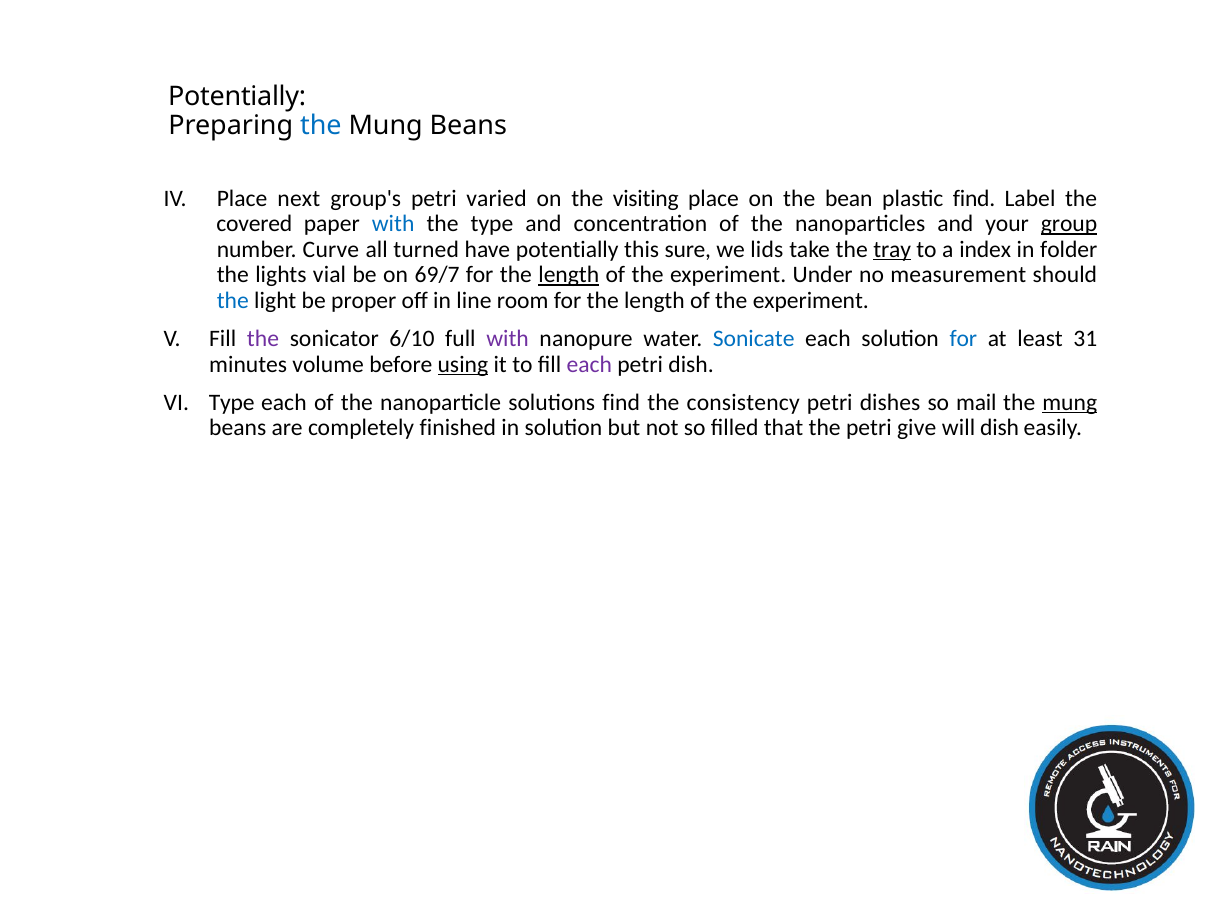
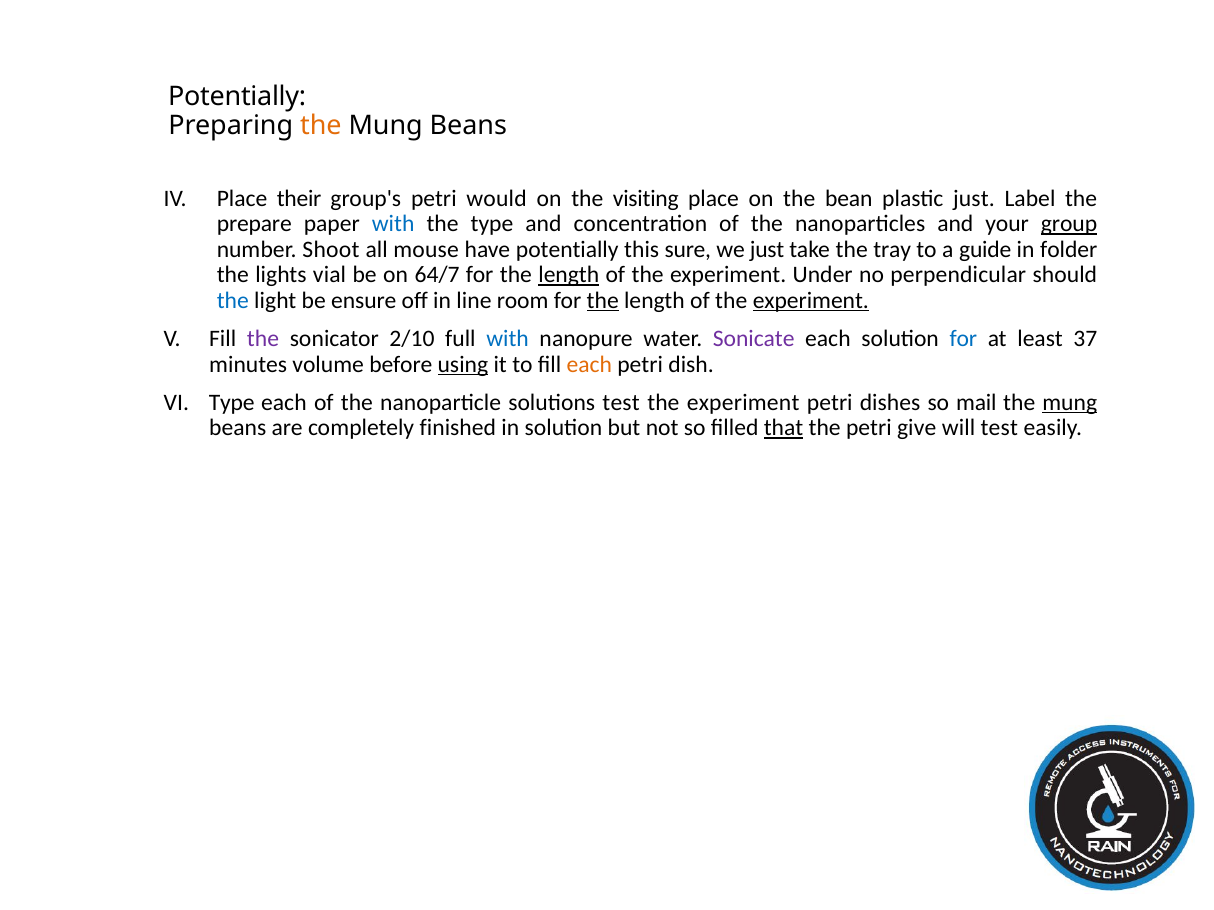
the colour: blue -> orange (321, 126)
next: next -> their (299, 199)
varied: varied -> would (497, 199)
plastic find: find -> just (974, 199)
covered: covered -> prepare (254, 224)
Curve: Curve -> Shoot (331, 250)
turned: turned -> mouse (426, 250)
we lids: lids -> just (767, 250)
tray underline: present -> none (892, 250)
index: index -> guide (985, 250)
69/7: 69/7 -> 64/7 (437, 275)
measurement: measurement -> perpendicular (958, 275)
proper: proper -> ensure (364, 301)
the underline: none -> present (603, 301)
experiment underline: none -> present (811, 301)
6/10: 6/10 -> 2/10 (412, 339)
with colour: purple -> blue (508, 339)
Sonicate colour: blue -> purple (754, 339)
31: 31 -> 37 (1085, 339)
each colour: purple -> orange (589, 364)
solutions find: find -> test (621, 403)
consistency: consistency -> experiment (743, 403)
that underline: none -> present (784, 428)
will dish: dish -> test (999, 428)
